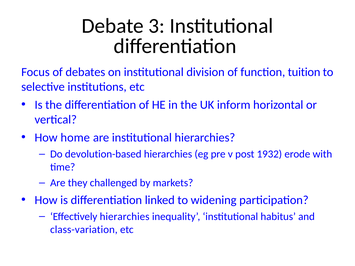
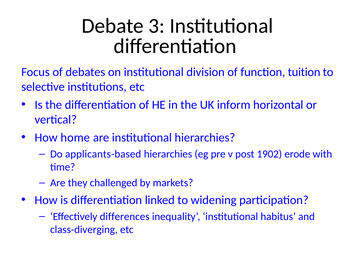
devolution-based: devolution-based -> applicants-based (103, 154)
1932: 1932 -> 1902 (269, 154)
Effectively hierarchies: hierarchies -> differences (125, 217)
class-variation: class-variation -> class-diverging (84, 230)
